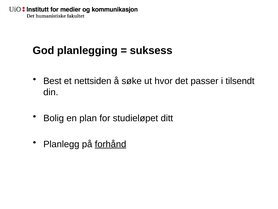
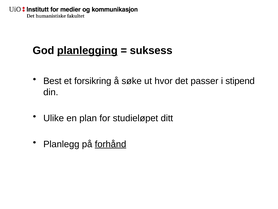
planlegging underline: none -> present (87, 50)
nettsiden: nettsiden -> forsikring (93, 81)
tilsendt: tilsendt -> stipend (240, 81)
Bolig: Bolig -> Ulike (54, 118)
